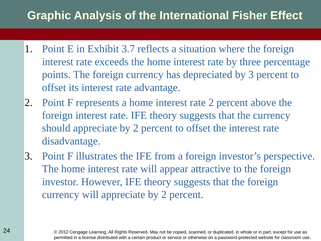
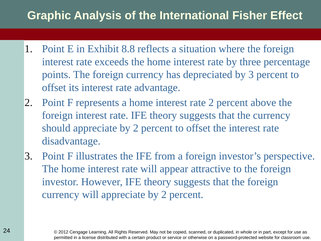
3.7: 3.7 -> 8.8 (128, 49)
